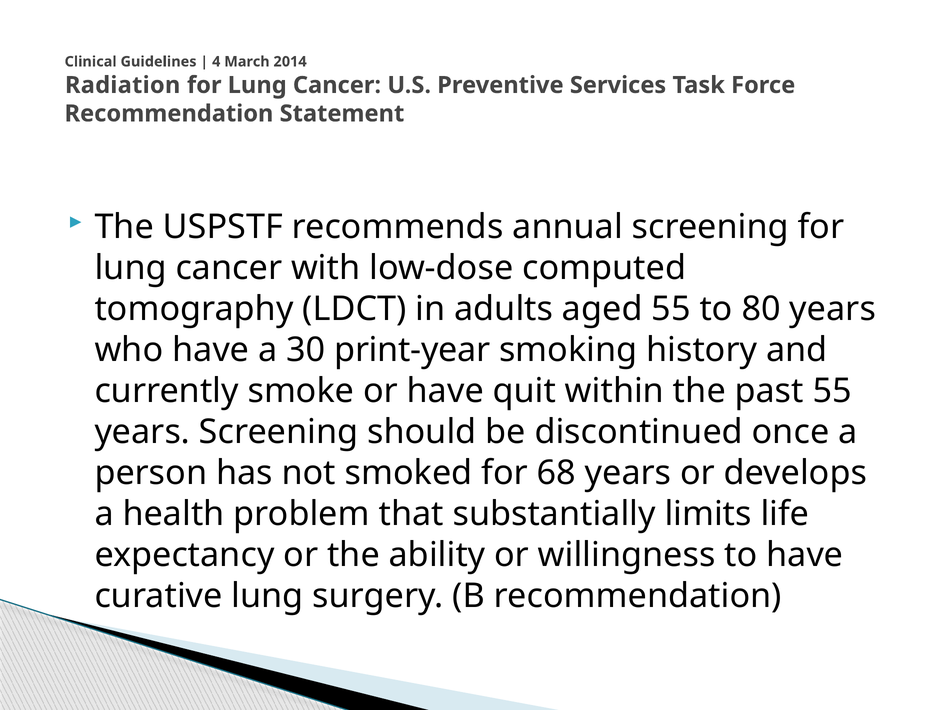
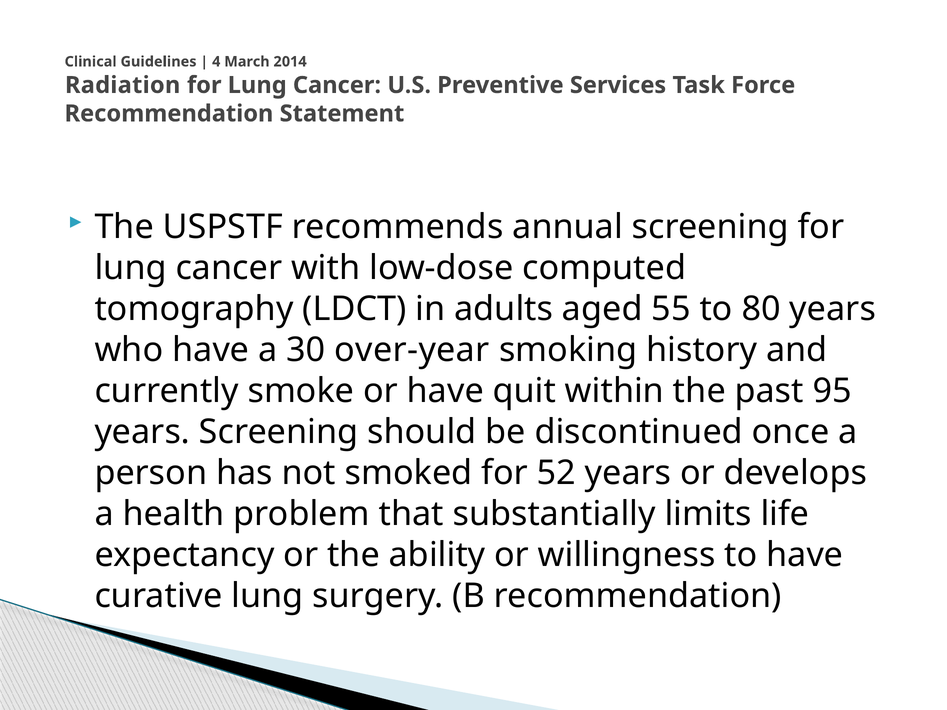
print-year: print-year -> over-year (412, 350)
past 55: 55 -> 95 (832, 391)
68: 68 -> 52 (556, 473)
